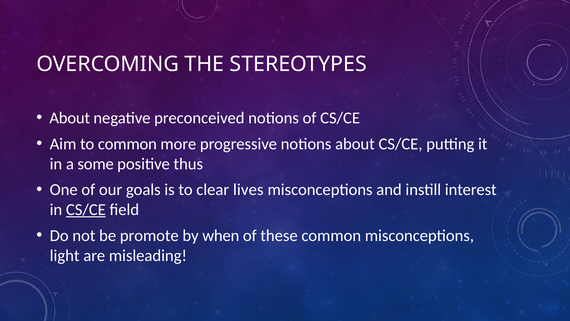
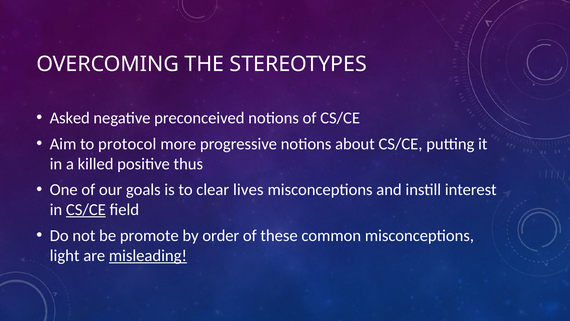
About: About -> Asked (70, 118)
to common: common -> protocol (127, 144)
some: some -> killed (96, 164)
when: when -> order (221, 235)
misleading underline: none -> present (148, 255)
